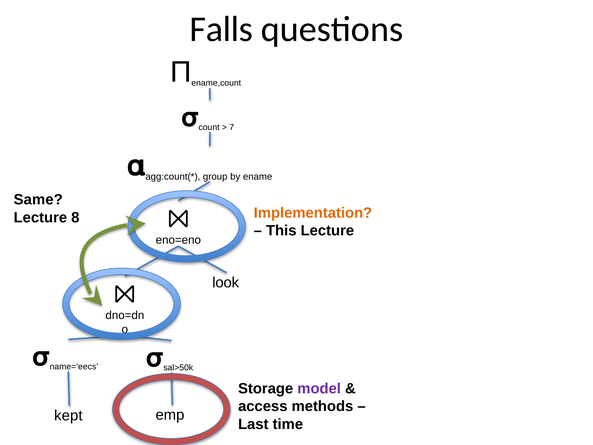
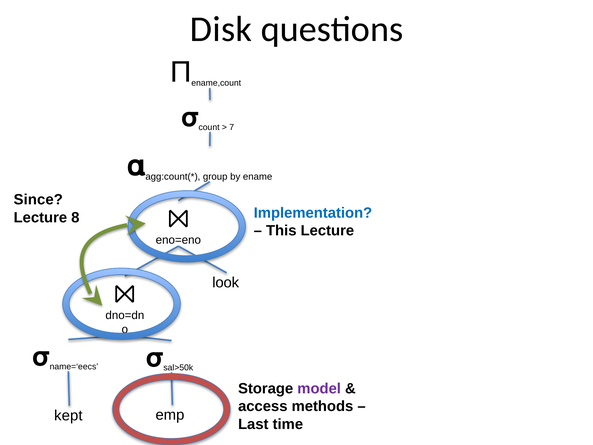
Falls: Falls -> Disk (221, 29)
Same: Same -> Since (38, 200)
Implementation colour: orange -> blue (313, 213)
